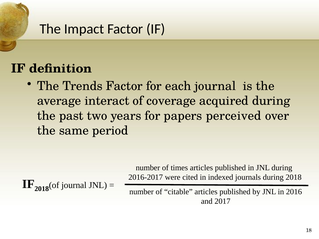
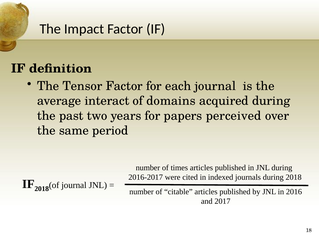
Trends: Trends -> Tensor (82, 86)
coverage: coverage -> domains (171, 101)
